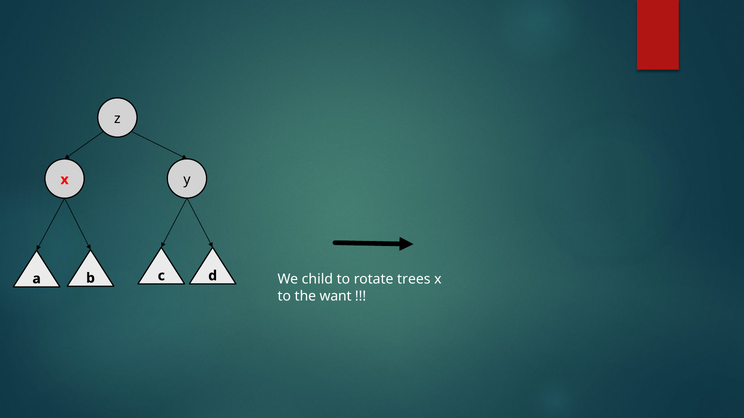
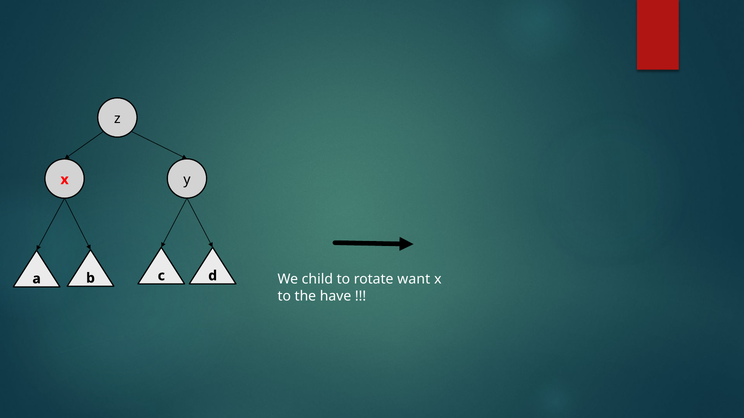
trees: trees -> want (414, 280)
want: want -> have (336, 296)
